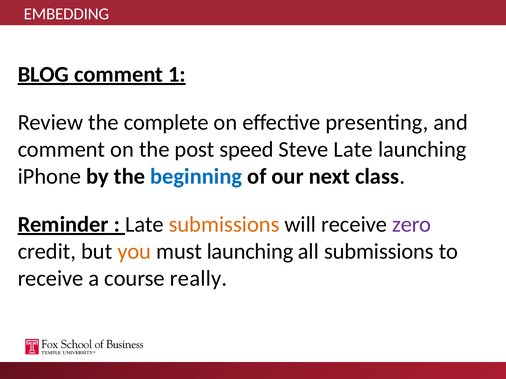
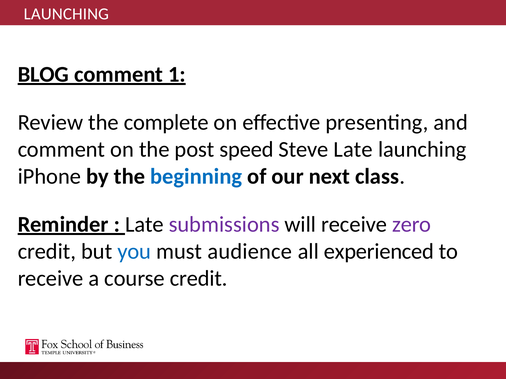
EMBEDDING: EMBEDDING -> LAUNCHING (66, 14)
submissions colour: orange -> purple (224, 225)
you colour: orange -> blue (134, 252)
must launching: launching -> audience (250, 252)
all submissions: submissions -> experienced (379, 252)
course really: really -> credit (199, 279)
